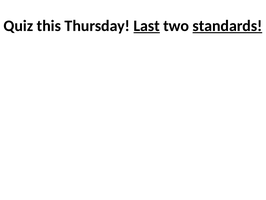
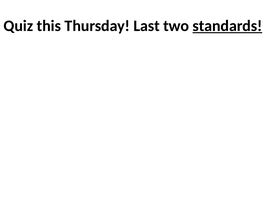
Last underline: present -> none (147, 26)
